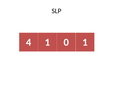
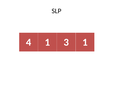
0: 0 -> 3 (66, 42)
